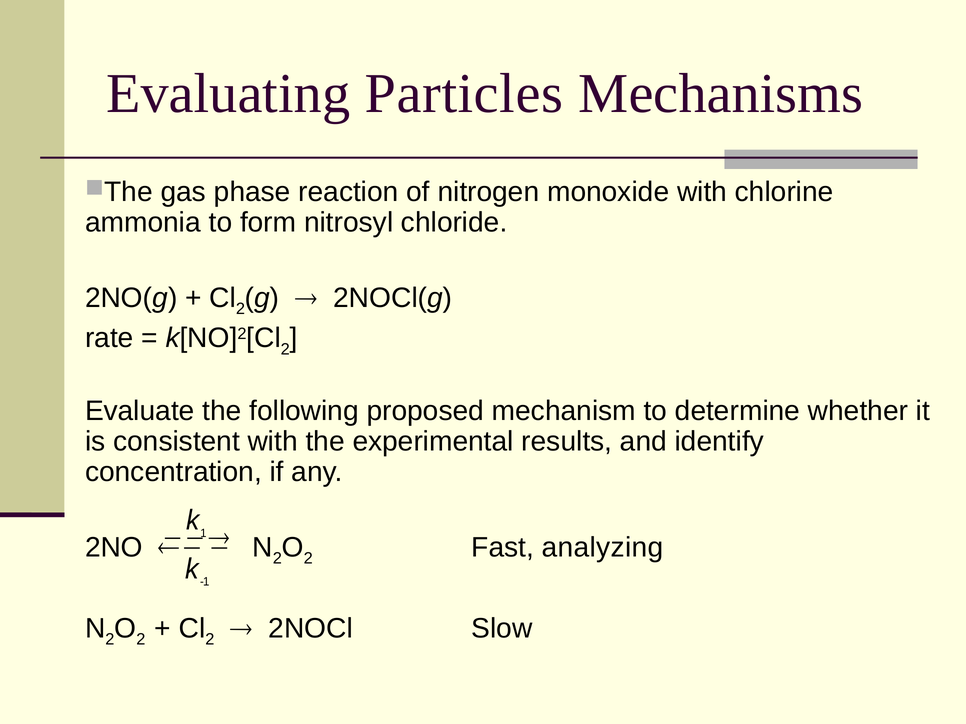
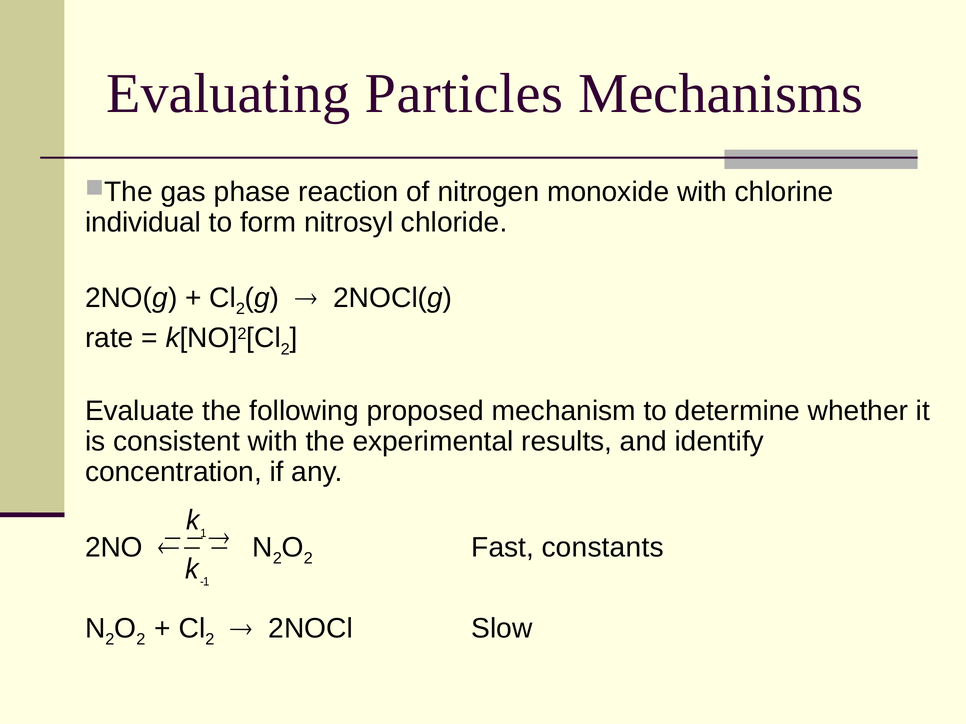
ammonia: ammonia -> individual (143, 223)
analyzing: analyzing -> constants (603, 548)
